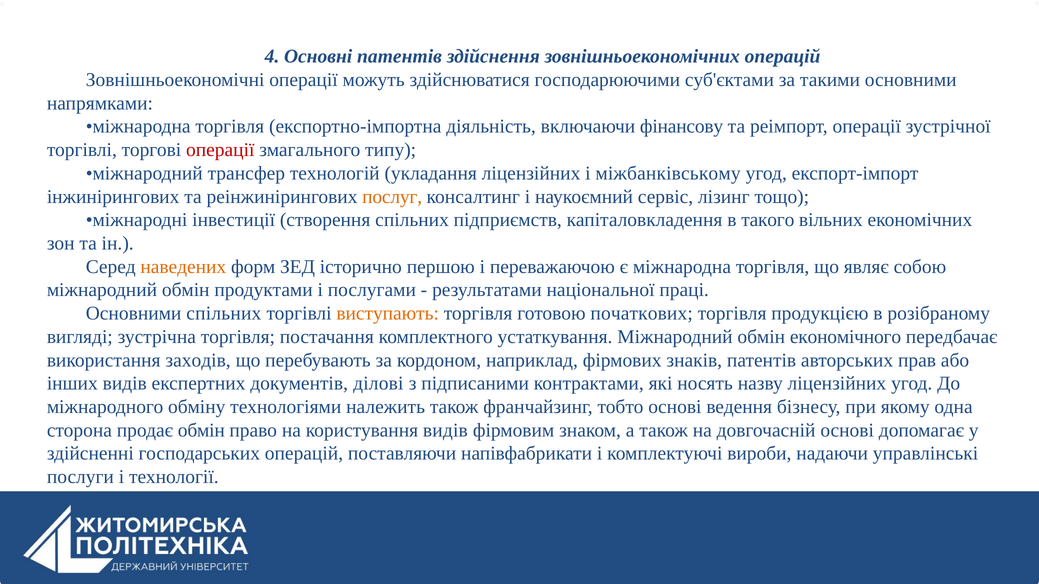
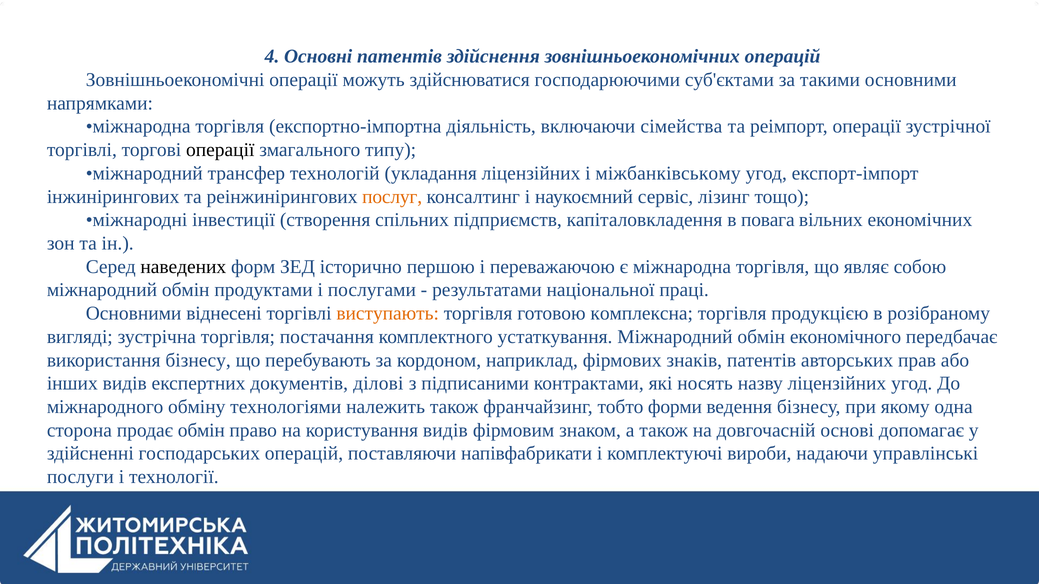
фінансову: фінансову -> сімейства (681, 127)
операції colour: red -> black (220, 150)
такого: такого -> повага (768, 220)
наведених colour: orange -> black (183, 267)
Основними спільних: спільних -> віднесені (224, 314)
початкових: початкових -> комплексна (642, 314)
використання заходів: заходів -> бізнесу (198, 360)
тобто основі: основі -> форми (675, 407)
